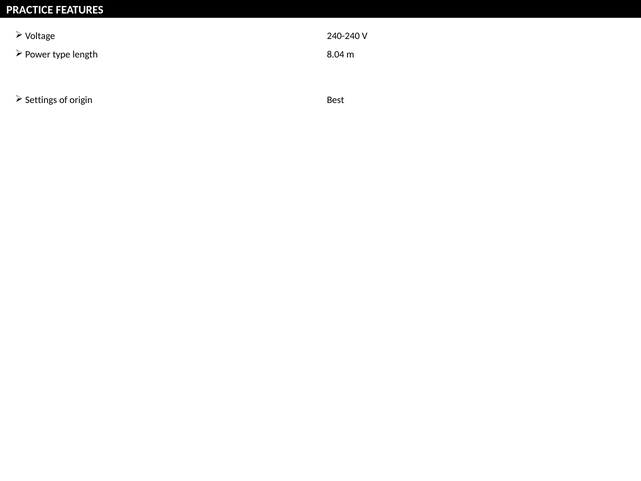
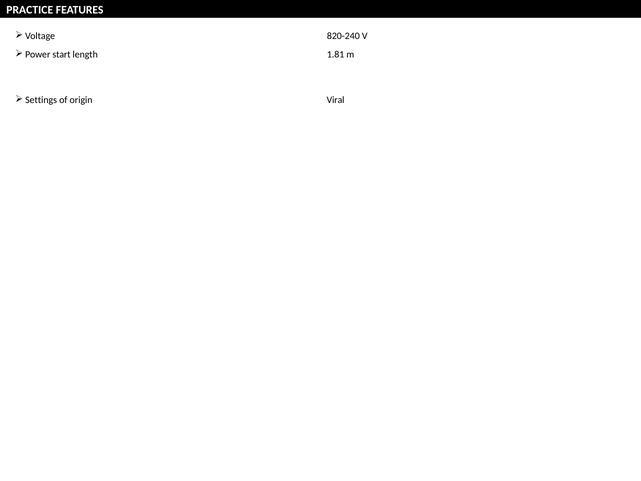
240-240: 240-240 -> 820-240 (343, 36)
type: type -> start (62, 55)
8.04: 8.04 -> 1.81 (336, 55)
Best: Best -> Viral (336, 100)
